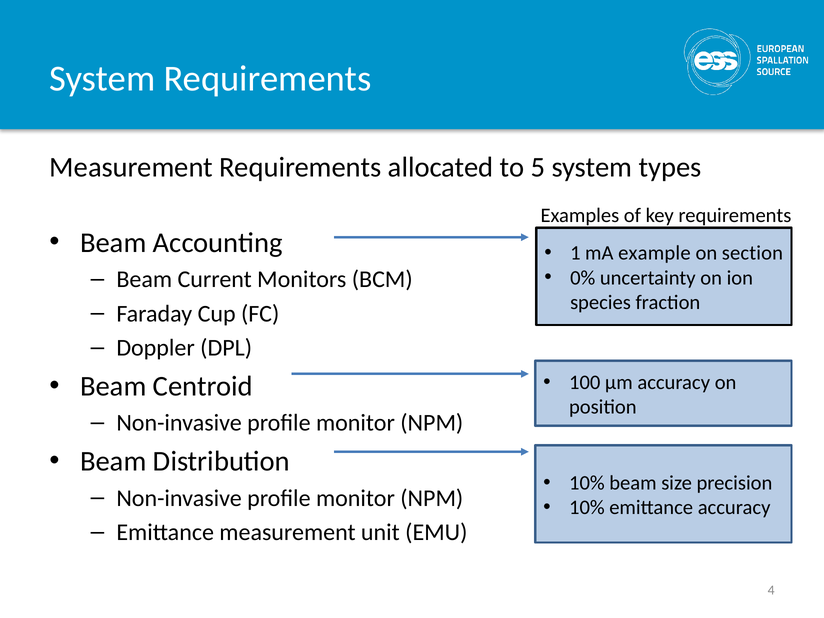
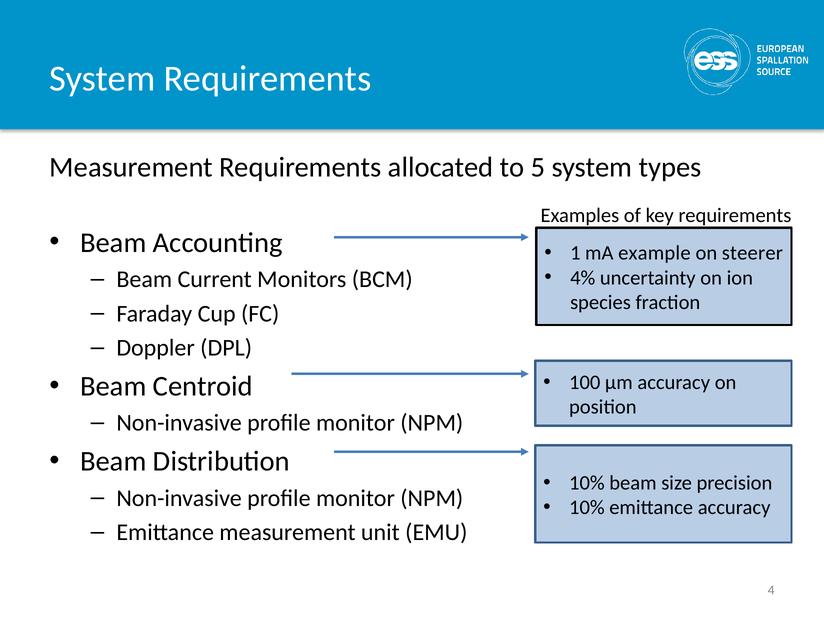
section: section -> steerer (752, 253)
0%: 0% -> 4% (583, 278)
